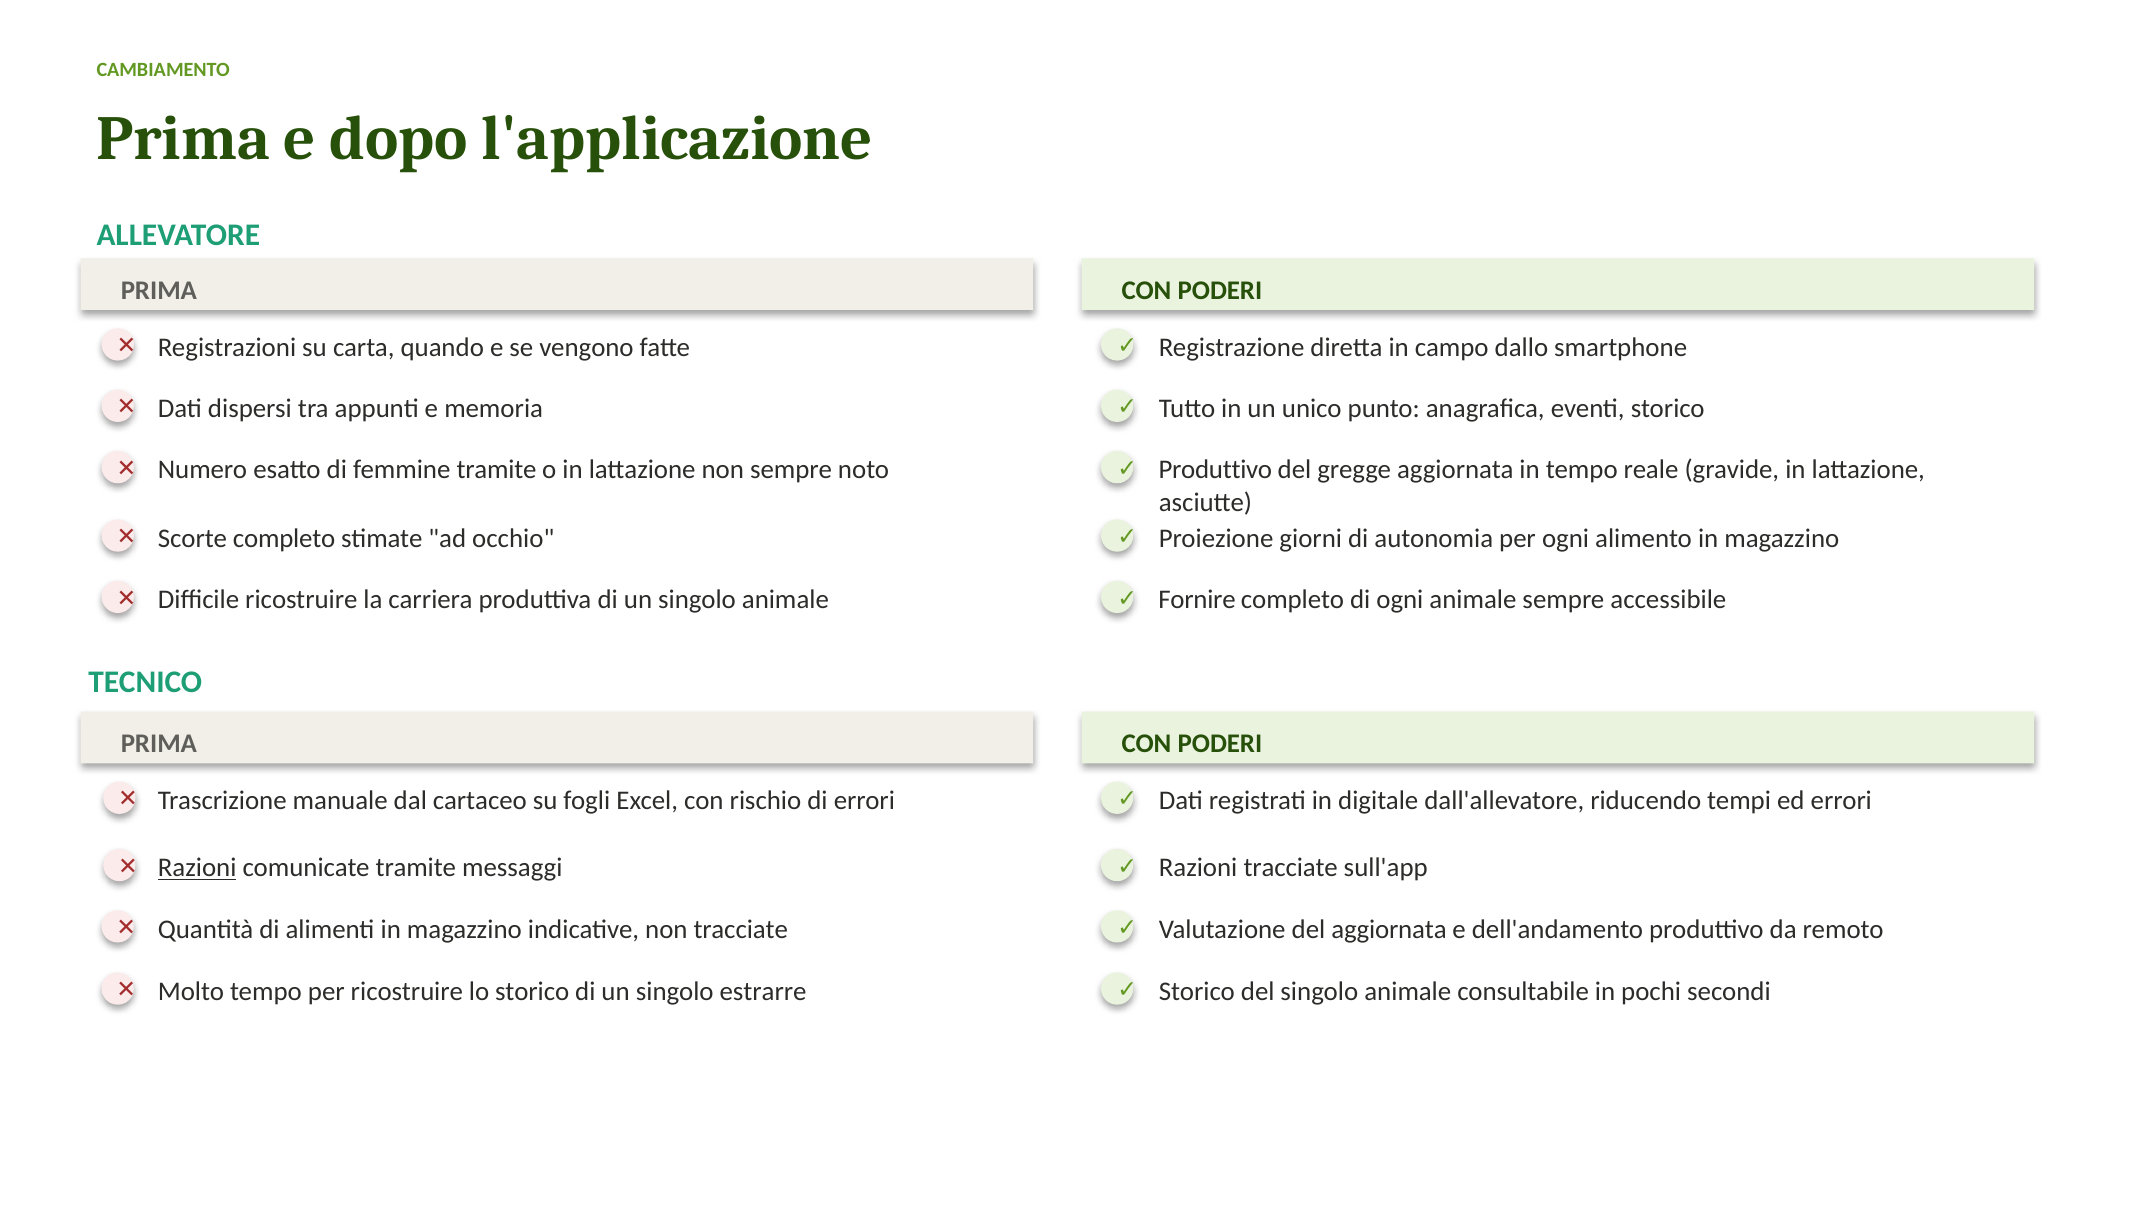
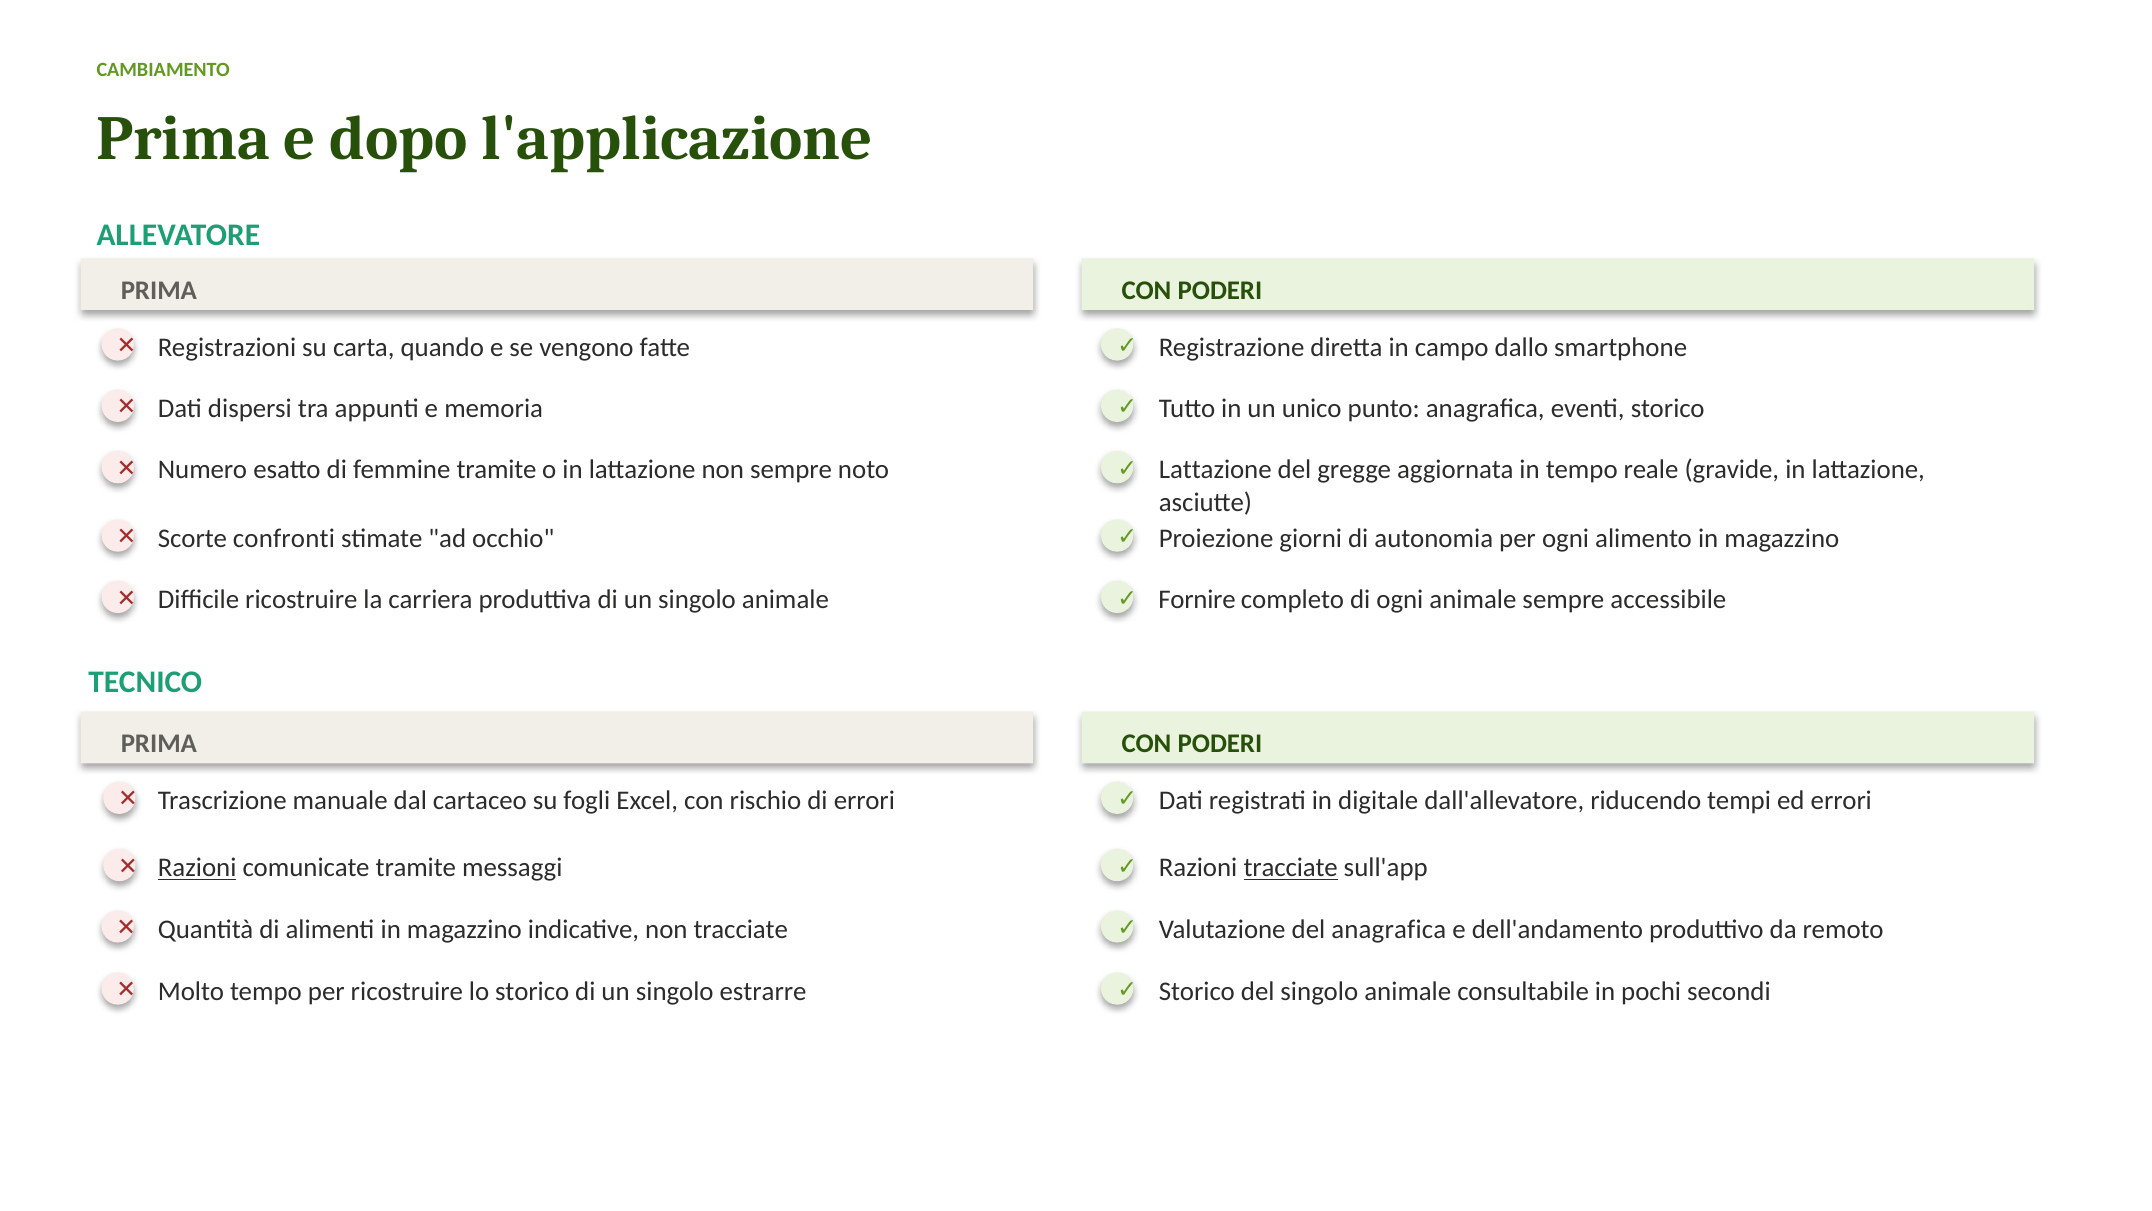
Produttivo: Produttivo -> Lattazione (1215, 470)
Scorte completo: completo -> confronti (284, 538)
tracciate underline: none -> present (1291, 868)
del aggiornata: aggiornata -> anagrafica (1389, 929)
